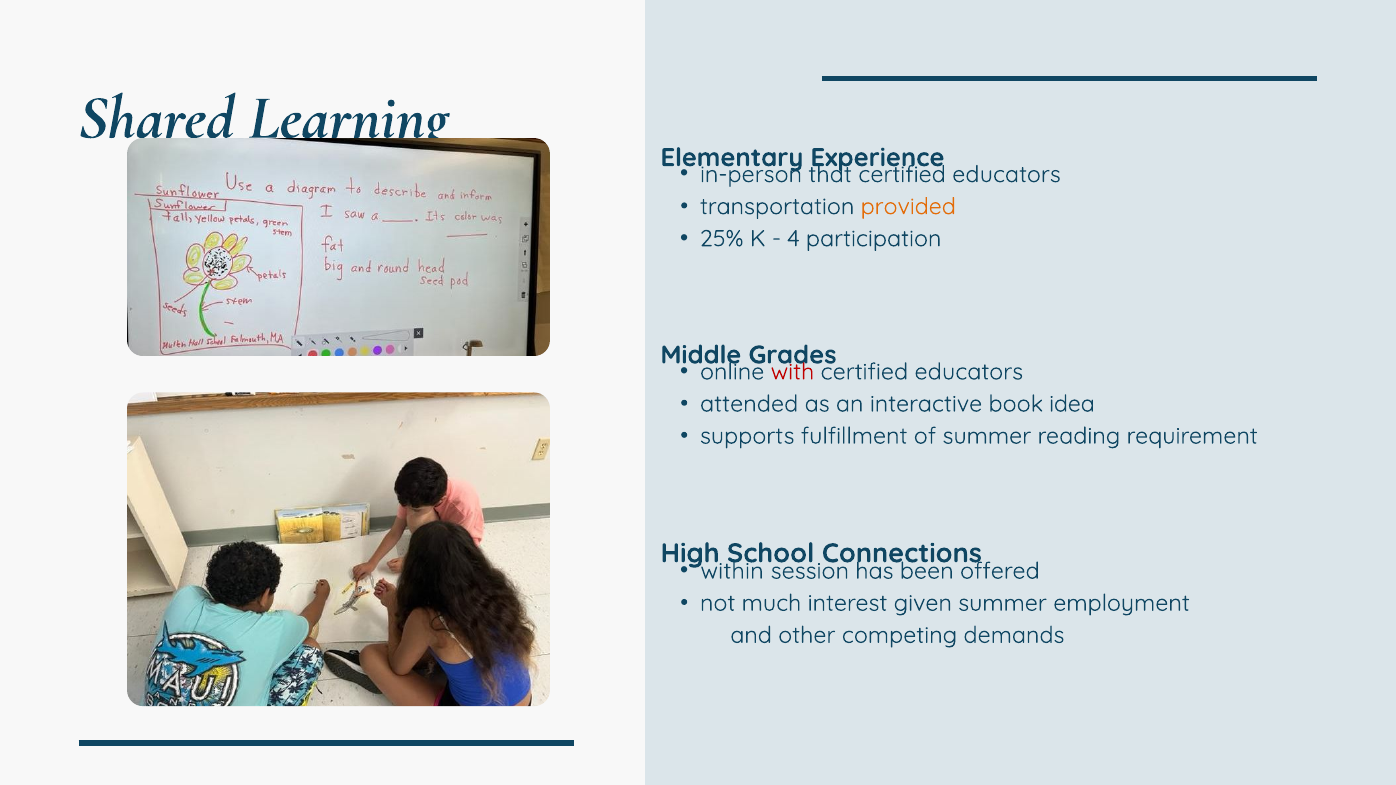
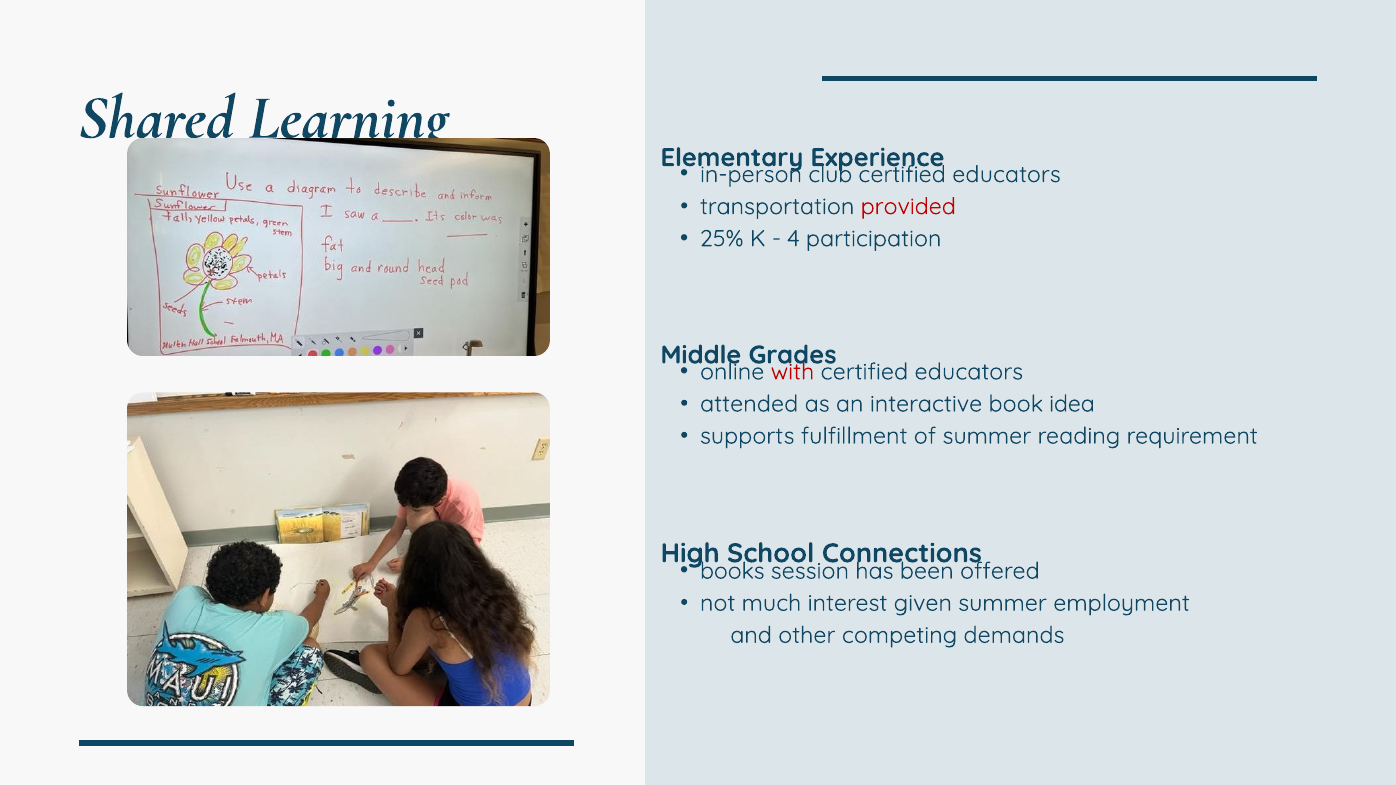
that: that -> club (830, 175)
provided colour: orange -> red (908, 207)
within: within -> books (732, 571)
